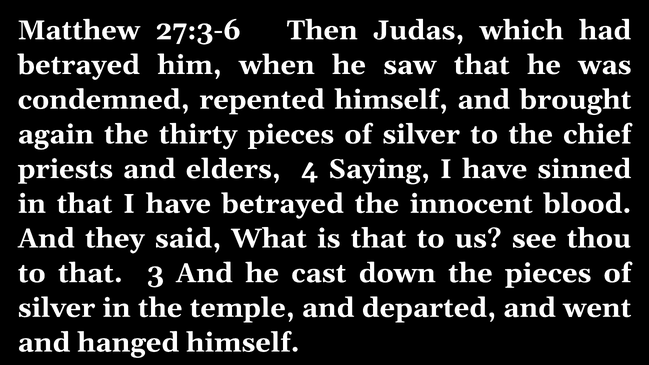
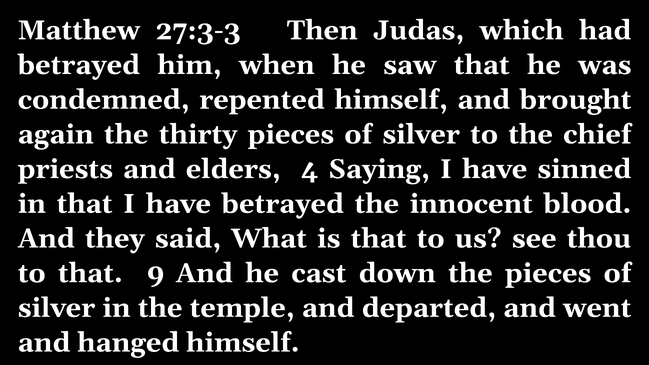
27:3-6: 27:3-6 -> 27:3-3 (198, 30)
3: 3 -> 9 (156, 273)
